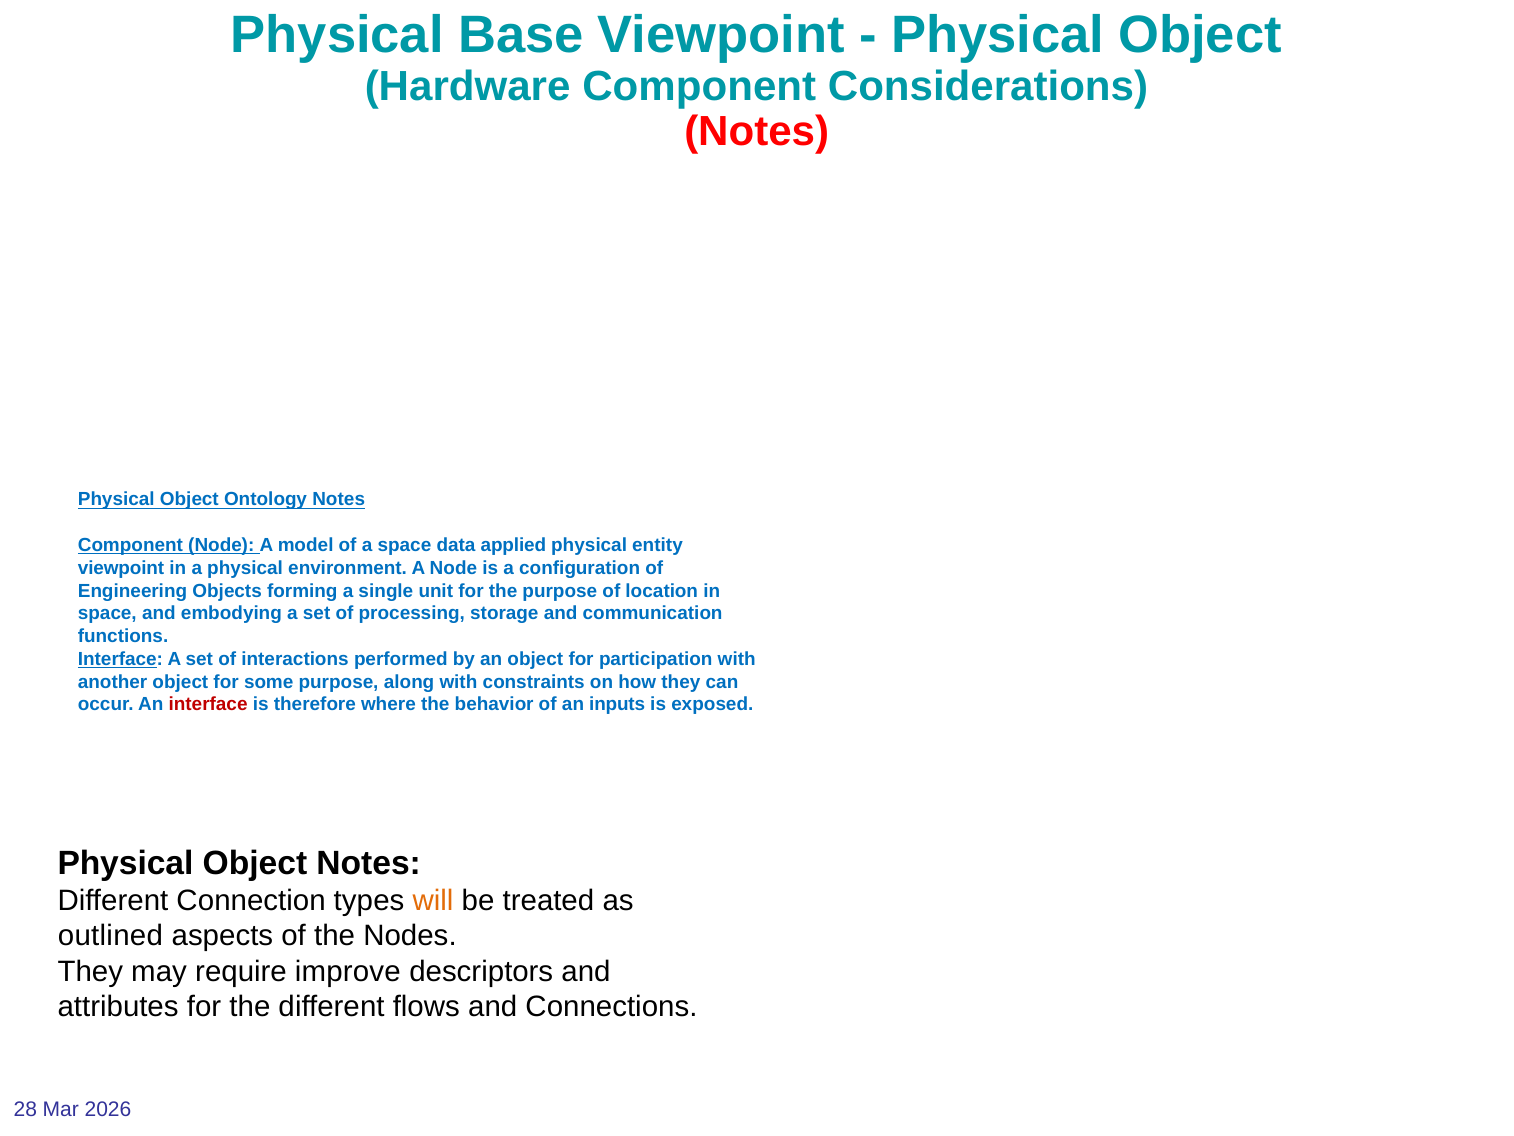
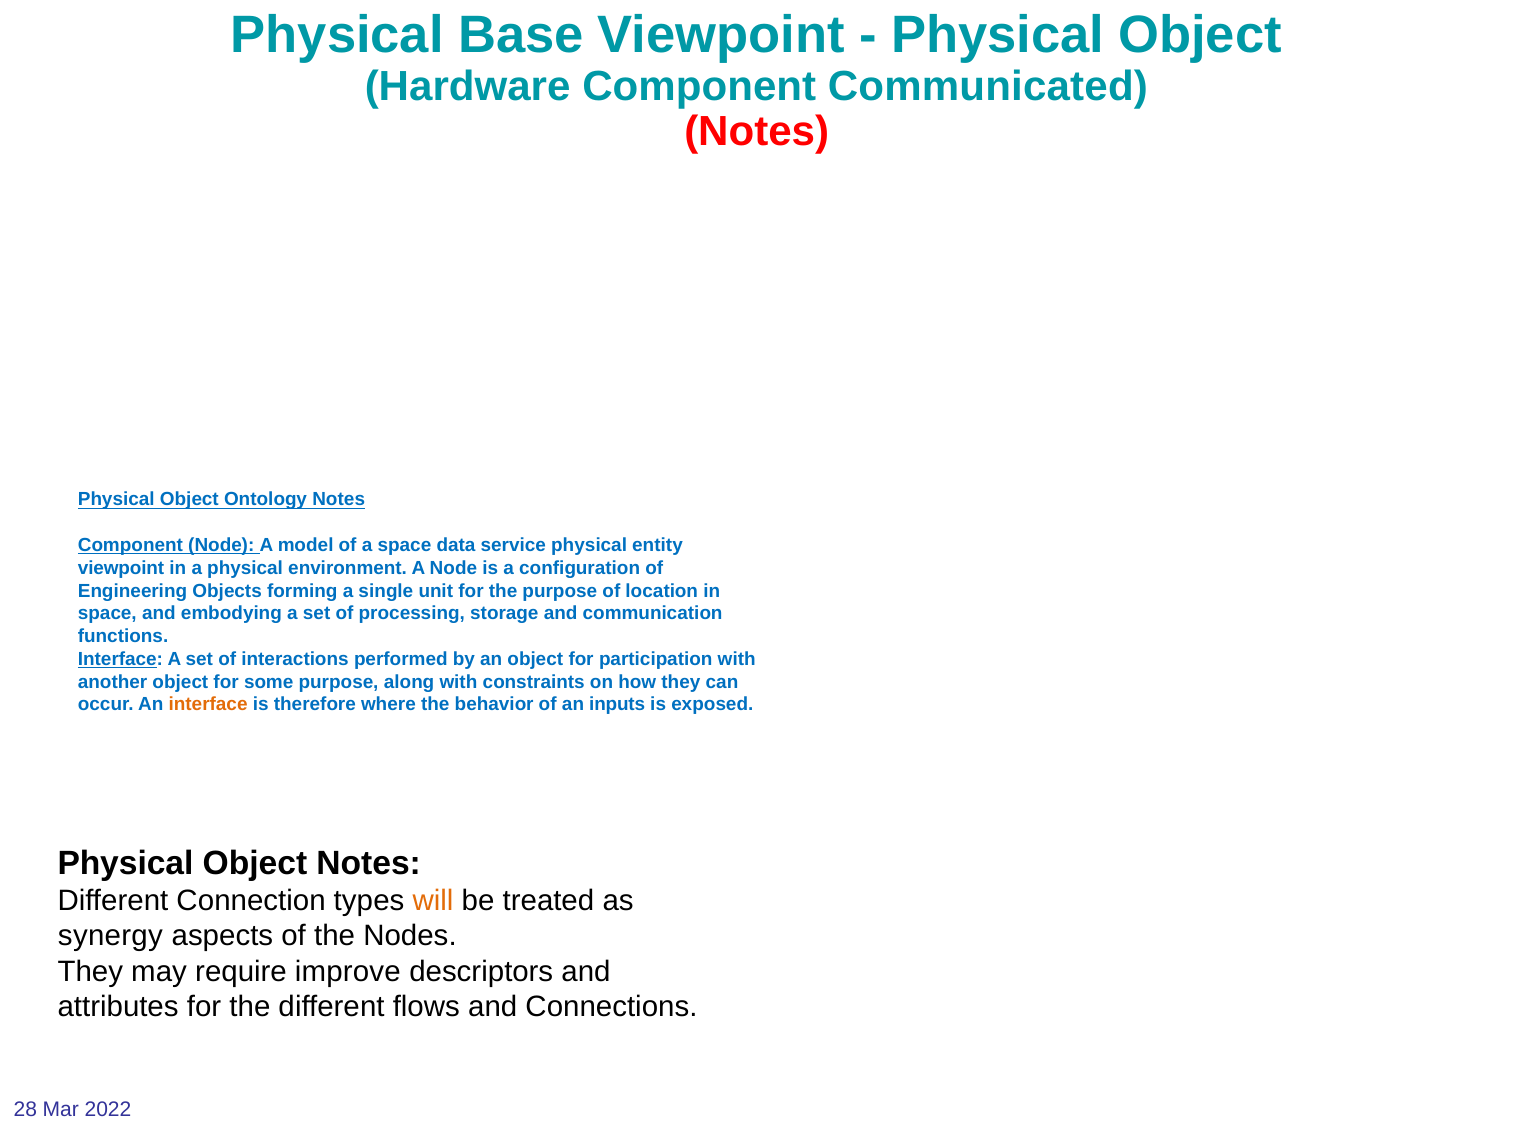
Considerations: Considerations -> Communicated (988, 87)
applied: applied -> service (513, 545)
interface colour: red -> orange (208, 704)
outlined: outlined -> synergy (110, 936)
2026: 2026 -> 2022 (108, 1109)
